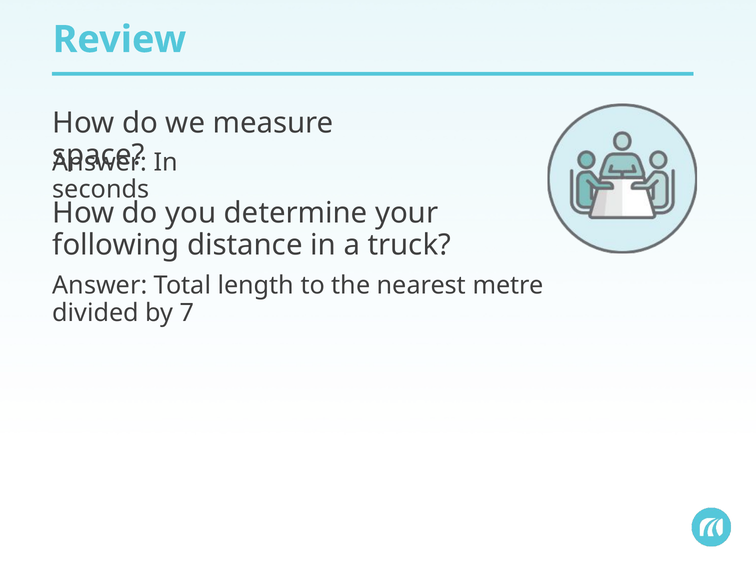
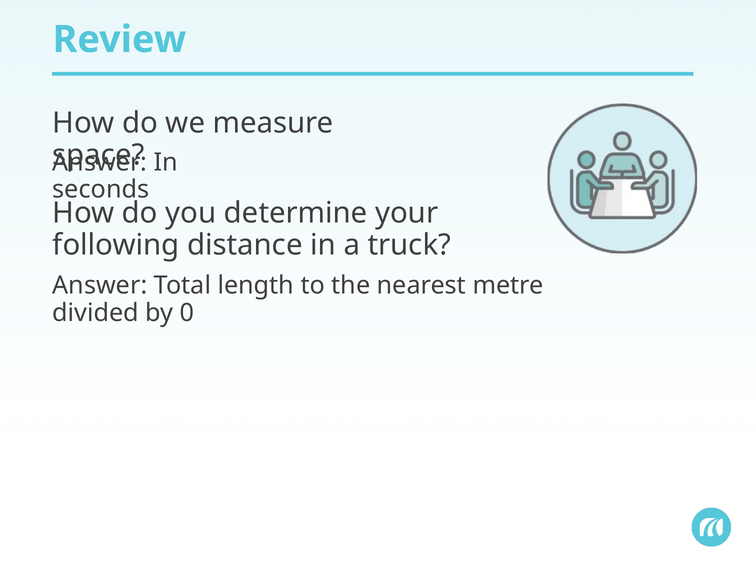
7: 7 -> 0 (187, 313)
